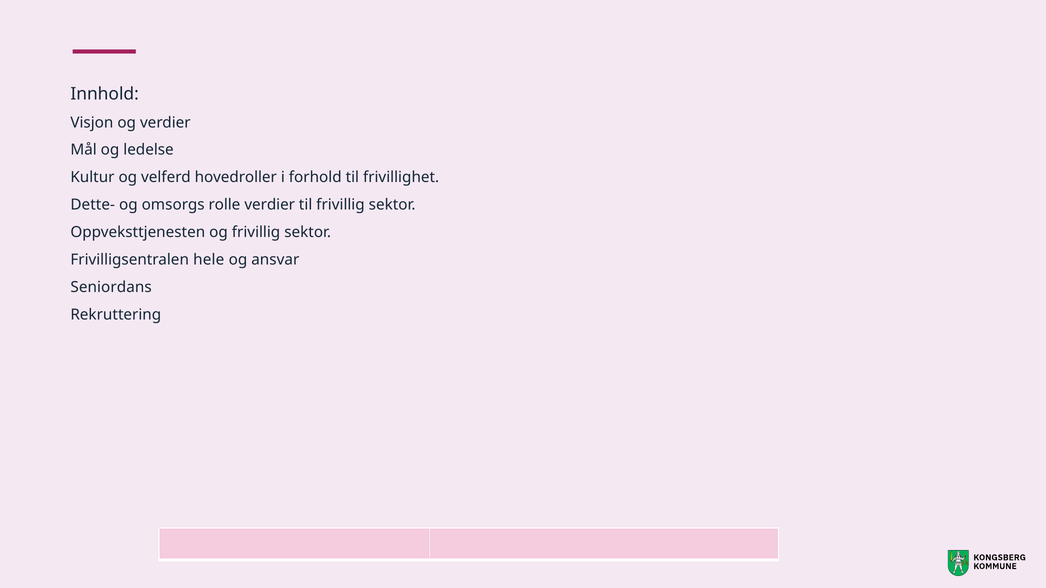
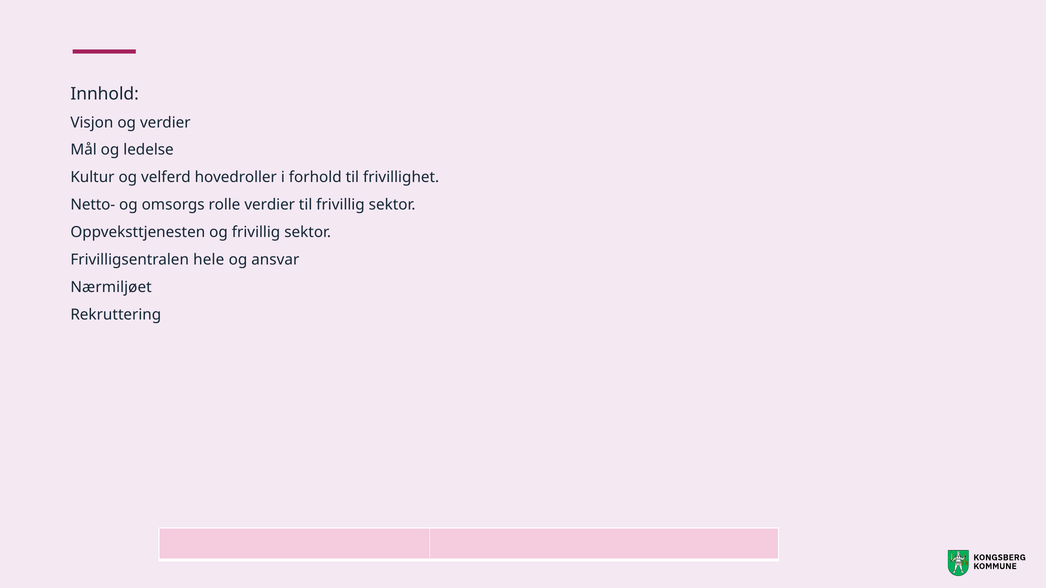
Dette-: Dette- -> Netto- (93, 205)
Seniordans: Seniordans -> Nærmiljøet (111, 287)
